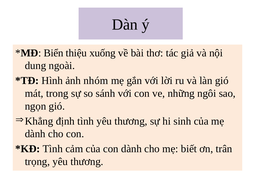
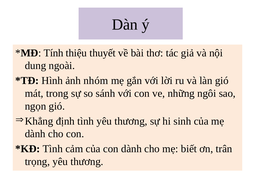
Biển: Biển -> Tính (54, 53)
xuống: xuống -> thuyết (103, 53)
